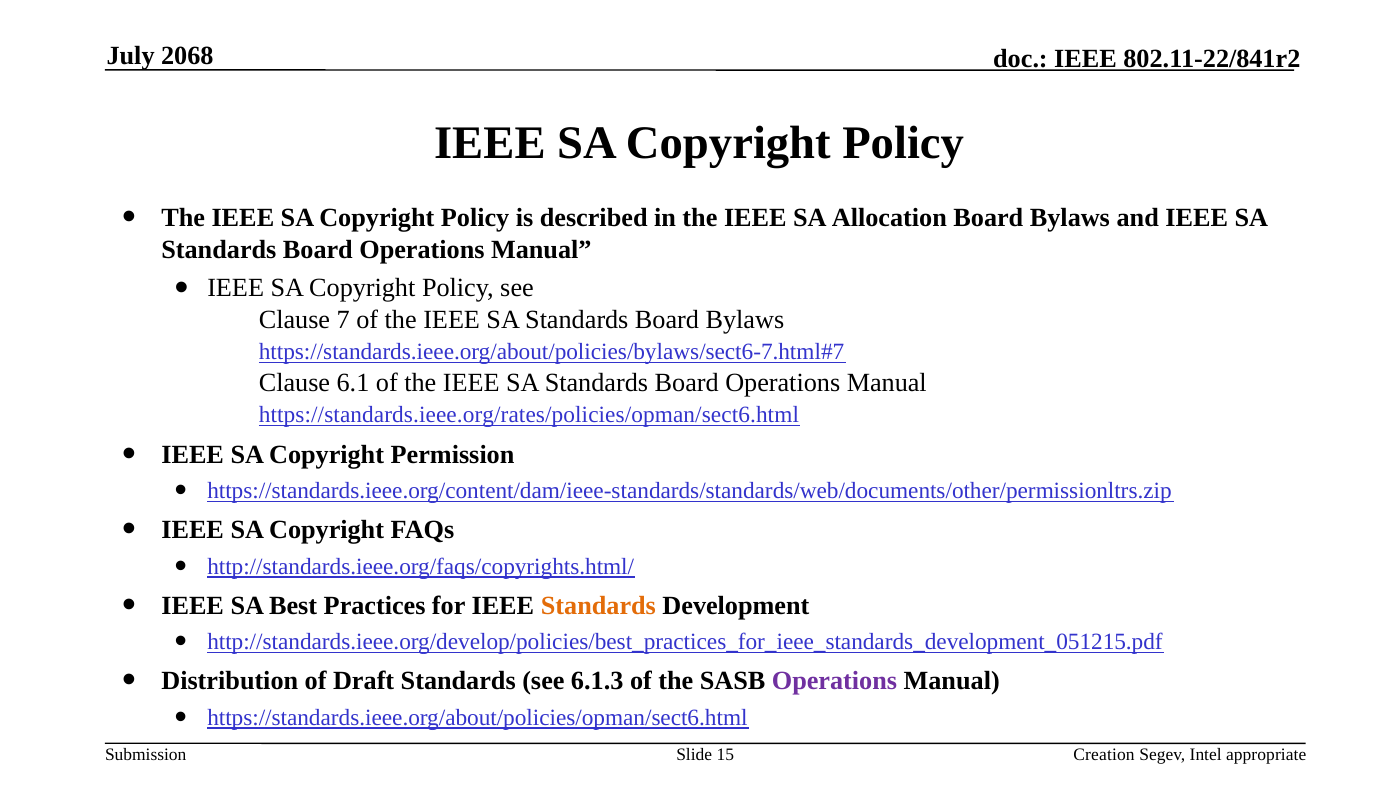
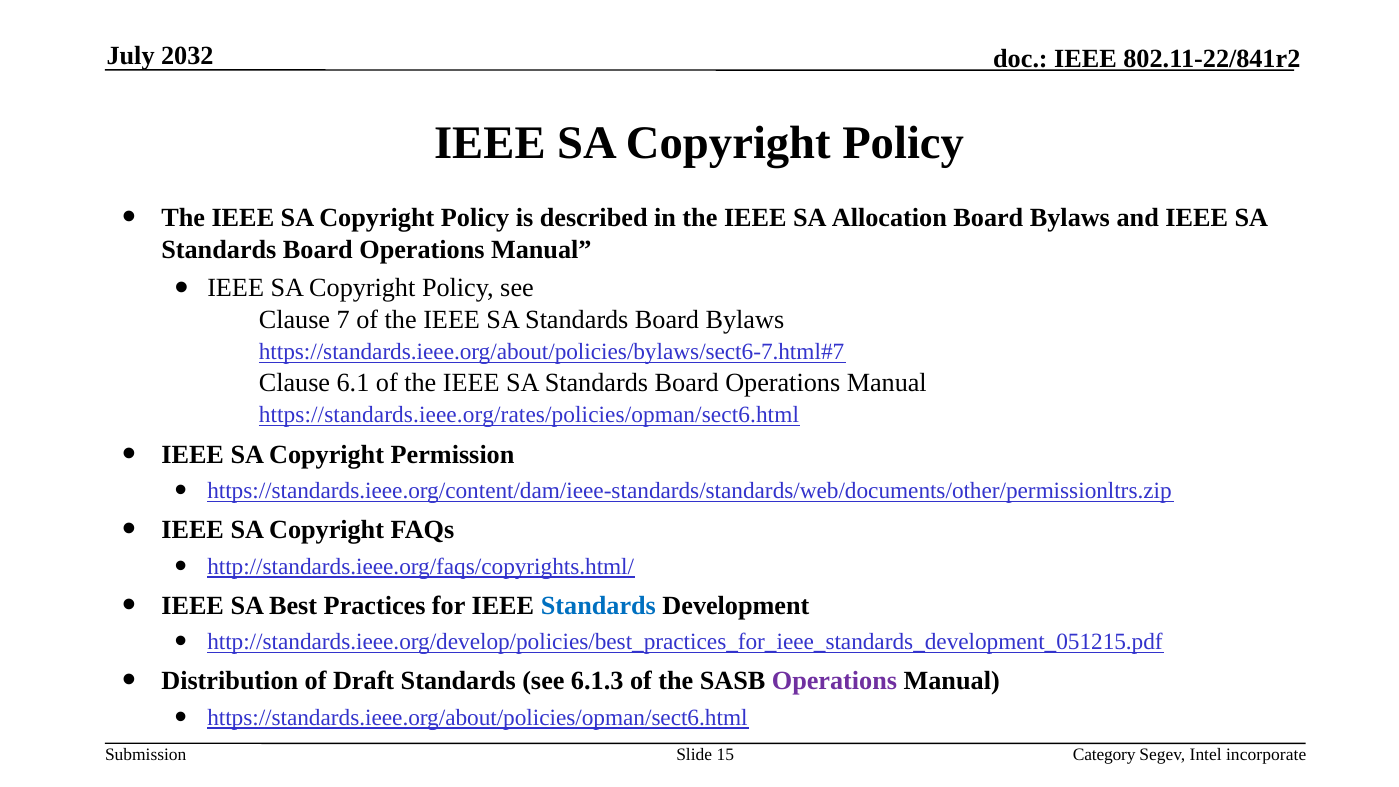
2068: 2068 -> 2032 (187, 56)
Standards colour: orange -> blue (598, 605)
Creation: Creation -> Category (1104, 755)
appropriate: appropriate -> incorporate (1266, 755)
